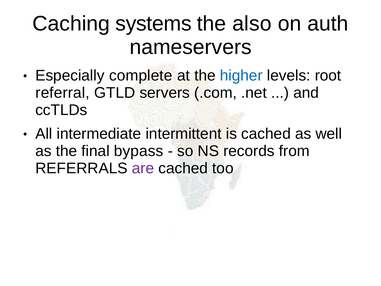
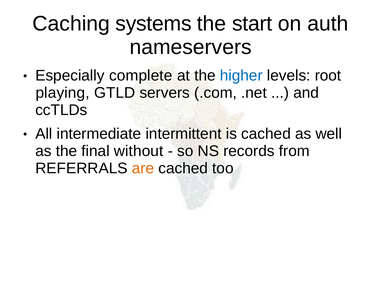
also: also -> start (252, 24)
referral: referral -> playing (63, 93)
bypass: bypass -> without (139, 151)
are colour: purple -> orange (143, 168)
